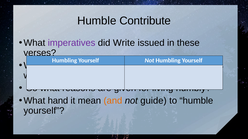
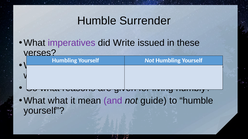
Contribute: Contribute -> Surrender (145, 21)
What hand: hand -> what (58, 101)
and colour: orange -> purple (113, 101)
